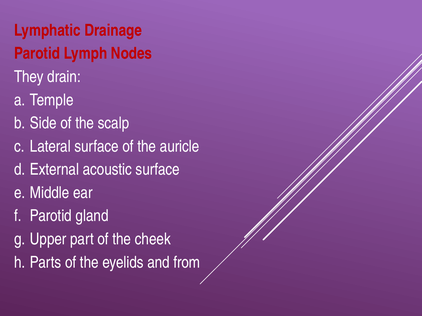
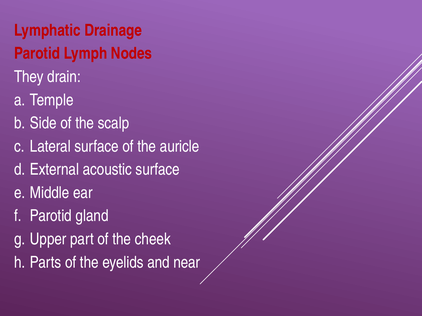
from: from -> near (187, 263)
